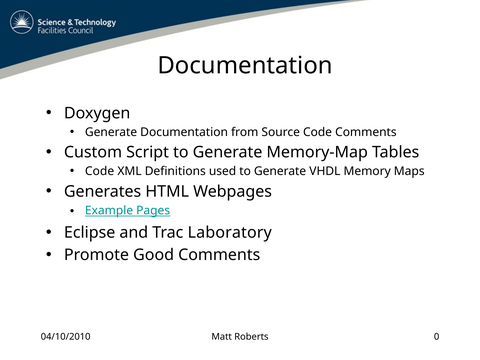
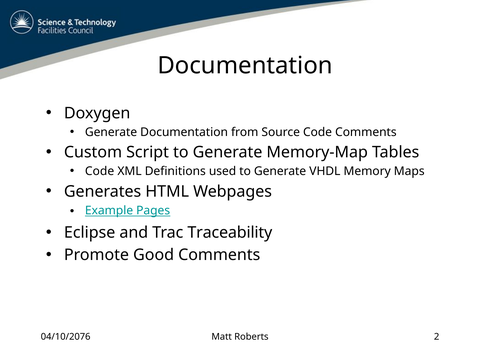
Laboratory: Laboratory -> Traceability (230, 233)
04/10/2010: 04/10/2010 -> 04/10/2076 (66, 337)
0: 0 -> 2 (437, 337)
